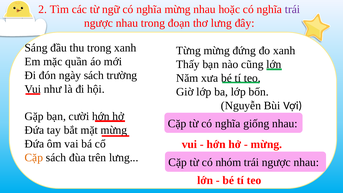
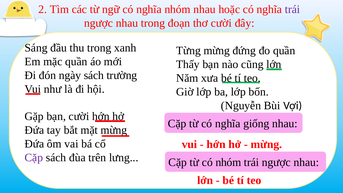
nghĩa mừng: mừng -> nhóm (178, 9)
thơ lưng: lưng -> cười (221, 23)
đo xanh: xanh -> quần (284, 51)
Cặp colour: orange -> purple (34, 158)
